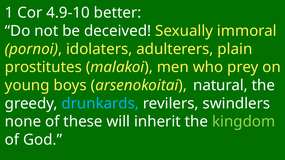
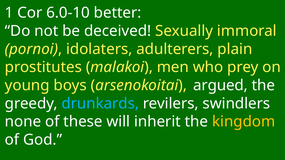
4.9-10: 4.9-10 -> 6.0-10 (68, 13)
natural: natural -> argued (220, 85)
kingdom colour: light green -> yellow (244, 122)
